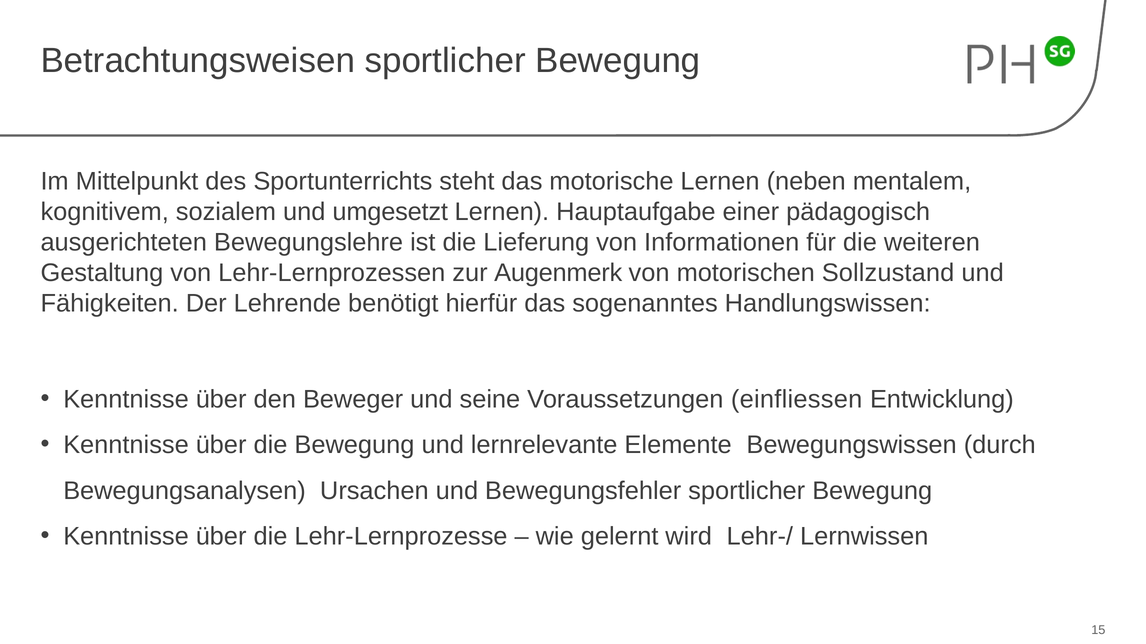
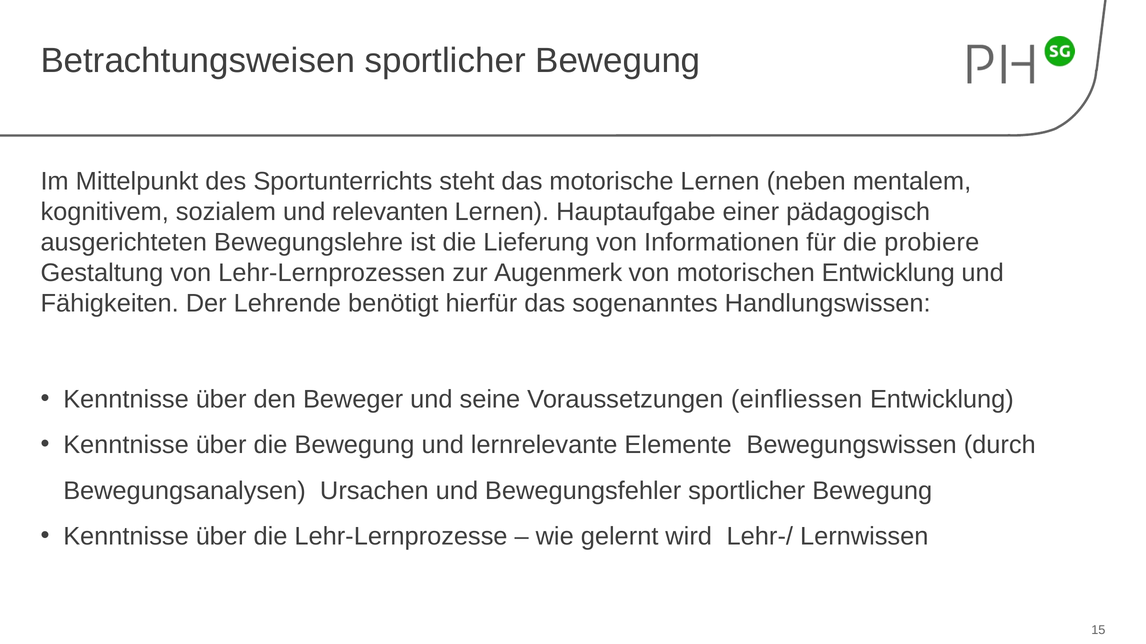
umgesetzt: umgesetzt -> relevanten (390, 212)
weiteren: weiteren -> probiere (932, 243)
motorischen Sollzustand: Sollzustand -> Entwicklung (888, 273)
